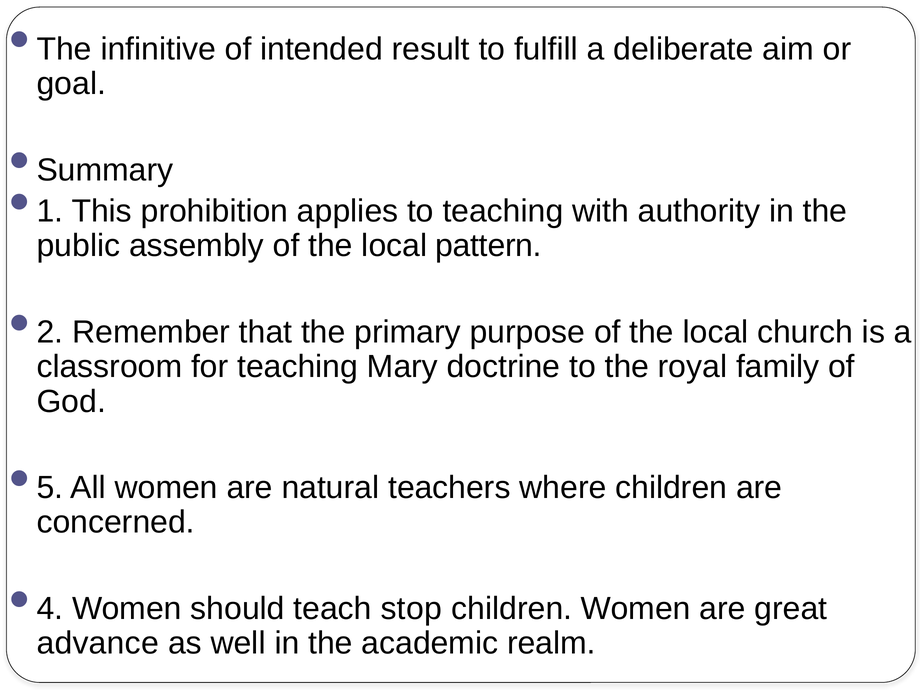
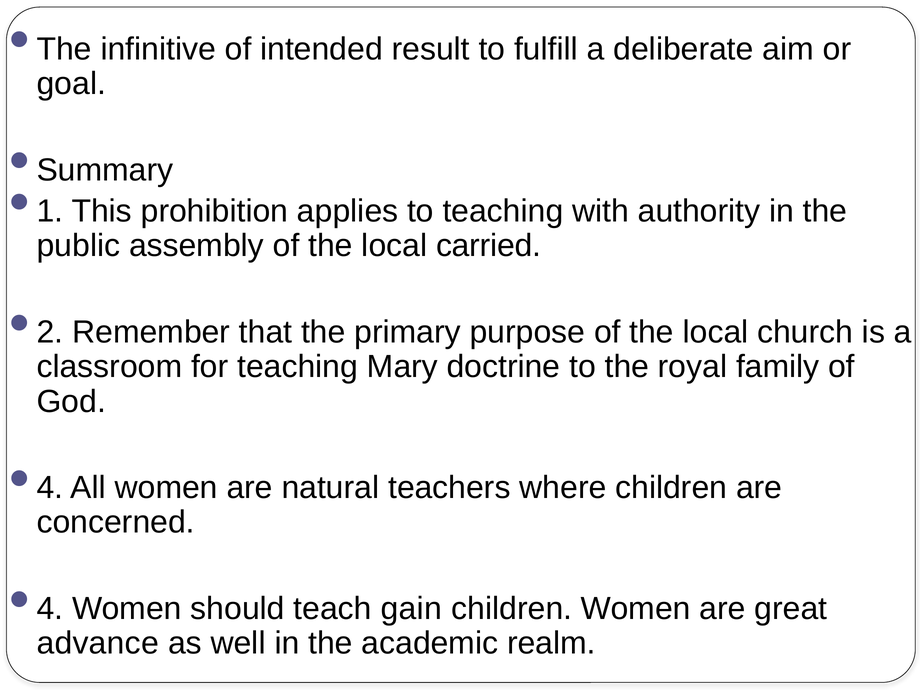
pattern: pattern -> carried (489, 246)
5: 5 -> 4 (50, 487)
stop: stop -> gain (411, 608)
